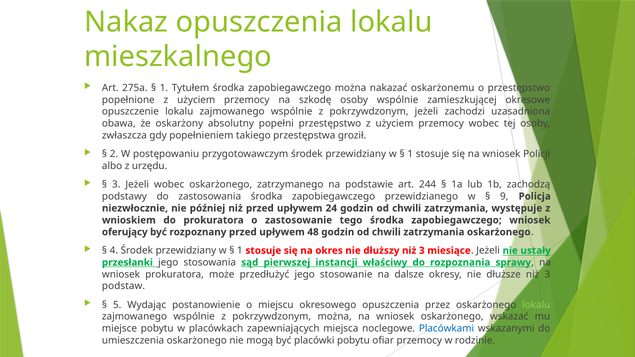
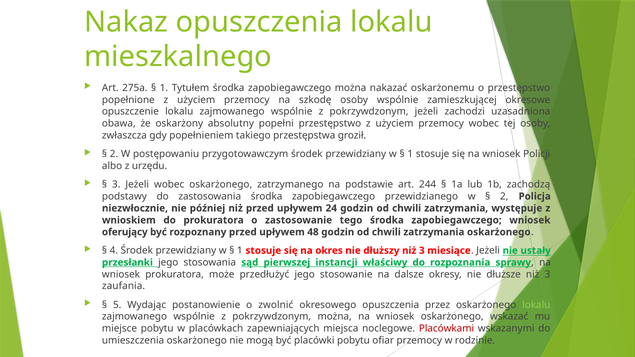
9: 9 -> 2 (504, 196)
podstaw: podstaw -> zaufania (124, 286)
miejscu: miejscu -> zwolnić (276, 305)
Placówkami colour: blue -> red (447, 329)
